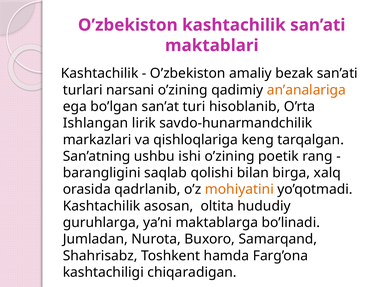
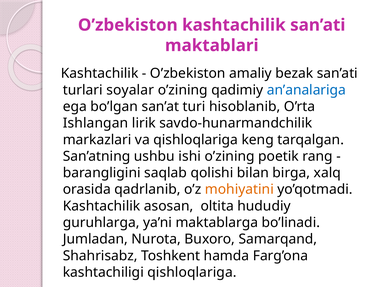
narsani: narsani -> soyalar (130, 90)
an’analariga colour: orange -> blue (306, 90)
kashtachiligi chiqaradigan: chiqaradigan -> qishloqlariga (192, 273)
